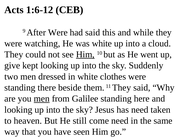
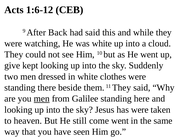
After Were: Were -> Back (58, 32)
Him underline: present -> none (85, 54)
has need: need -> were (140, 109)
come need: need -> went (120, 120)
